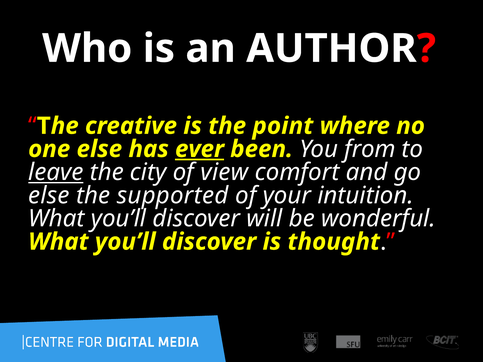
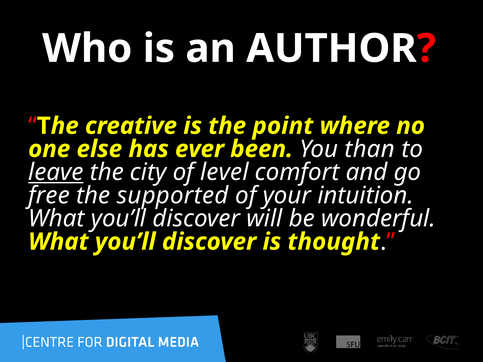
ever underline: present -> none (200, 149)
from: from -> than (370, 149)
view: view -> level (224, 172)
else: else -> free (49, 196)
